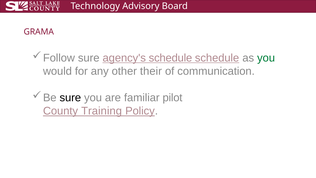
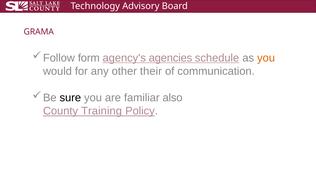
Follow sure: sure -> form (89, 58)
agency's schedule: schedule -> agencies (170, 58)
you colour: green -> orange (266, 58)
pilot: pilot -> also (173, 98)
